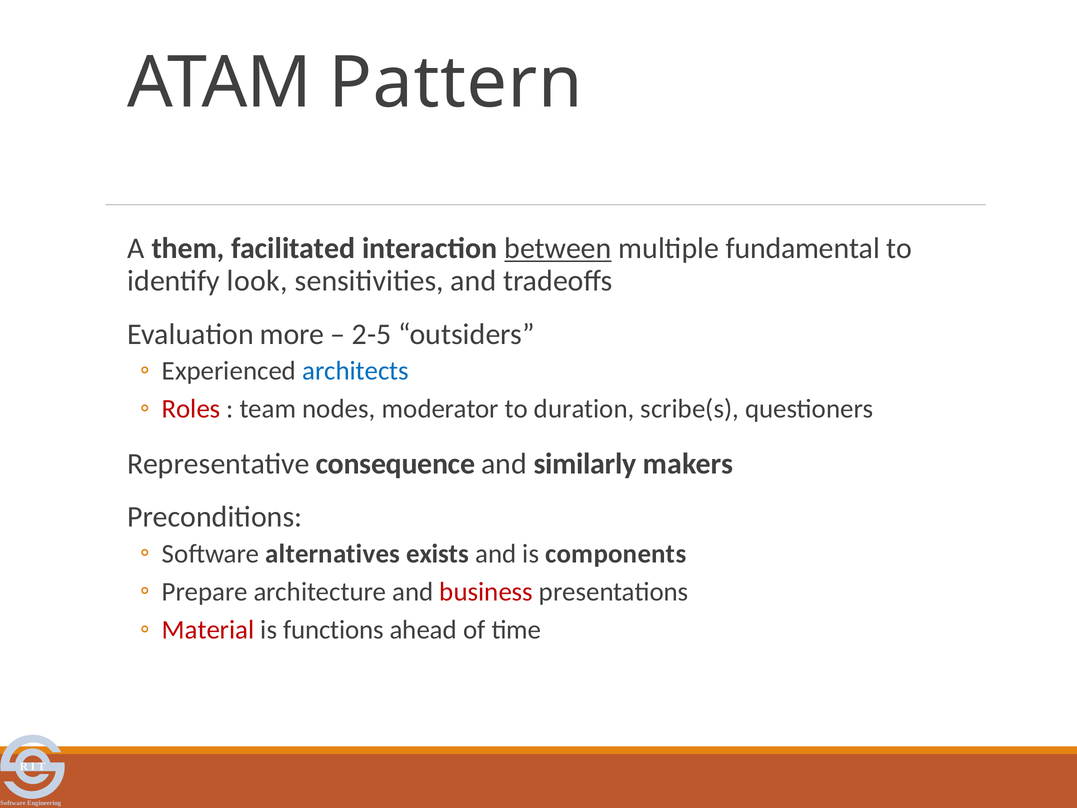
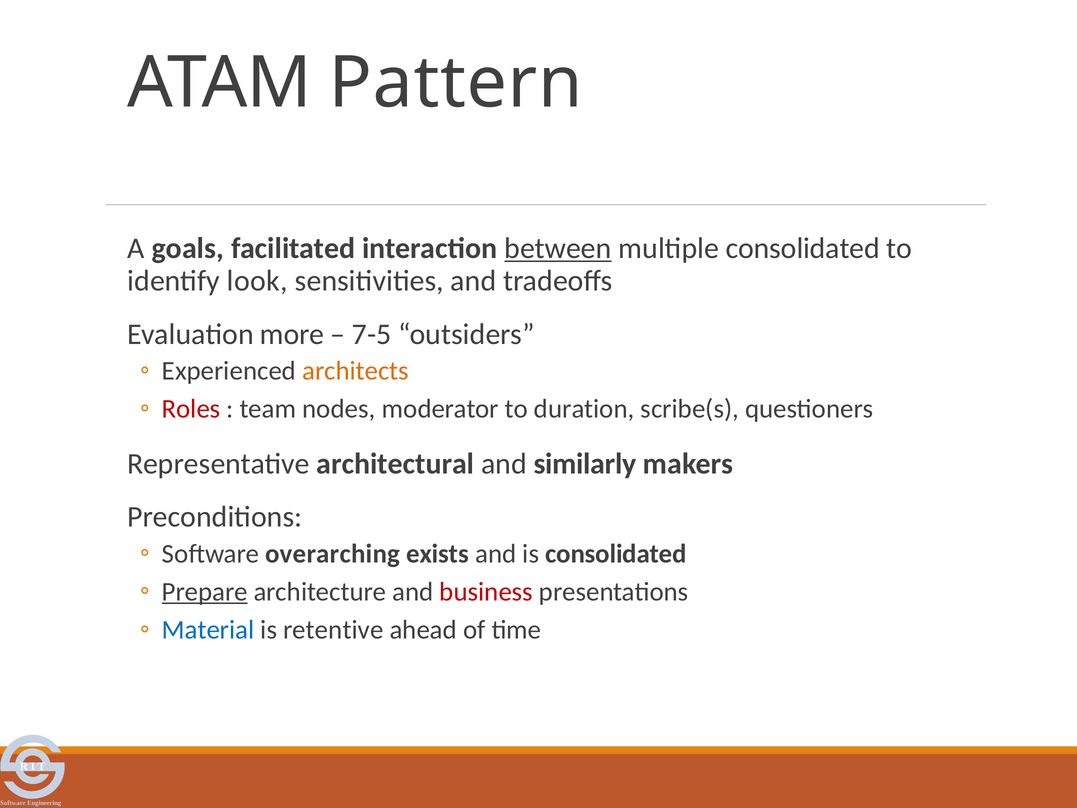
them: them -> goals (188, 248)
multiple fundamental: fundamental -> consolidated (803, 248)
2-5: 2-5 -> 7-5 (372, 334)
architects colour: blue -> orange (356, 371)
consequence: consequence -> architectural (395, 463)
alternatives: alternatives -> overarching (333, 554)
is components: components -> consolidated (616, 554)
Prepare underline: none -> present (205, 592)
Material colour: red -> blue (208, 630)
functions: functions -> retentive (333, 630)
